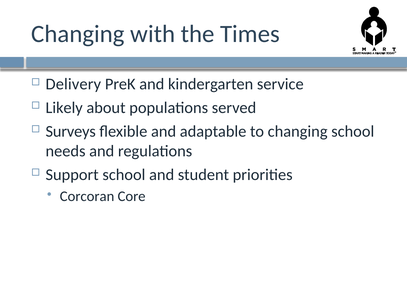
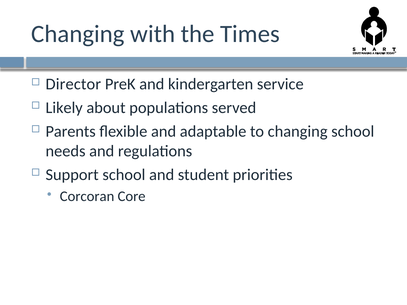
Delivery: Delivery -> Director (73, 84)
Surveys: Surveys -> Parents (71, 131)
